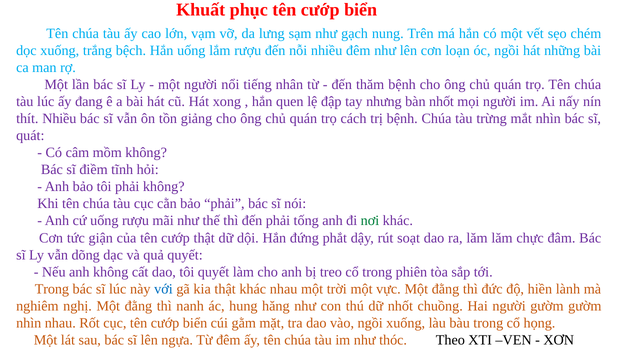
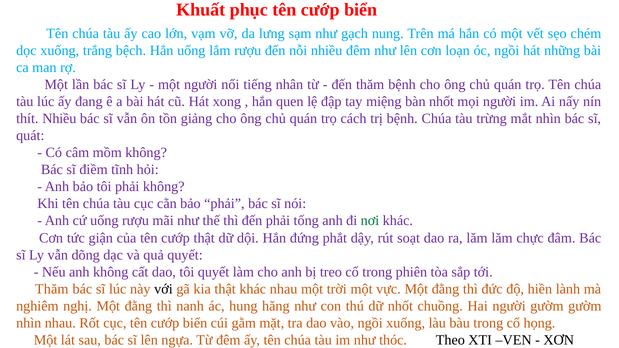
nhưng: nhưng -> miệng (384, 102)
Trong: Trong -> Thăm (52, 289)
với colour: blue -> black (163, 289)
